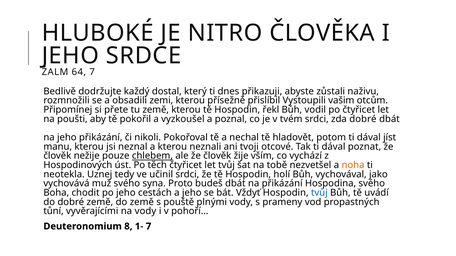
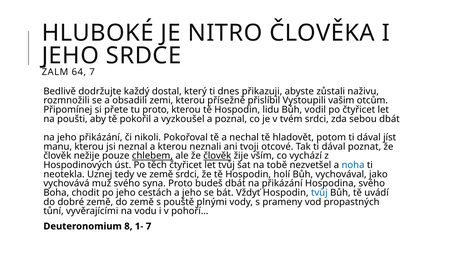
tu země: země -> proto (156, 110)
řekl: řekl -> lidu (271, 110)
zda dobré: dobré -> sebou (363, 119)
člověk underline: none -> present (217, 156)
noha colour: orange -> blue (353, 165)
ve učinil: učinil -> země (161, 175)
na vody: vody -> vodu (146, 212)
